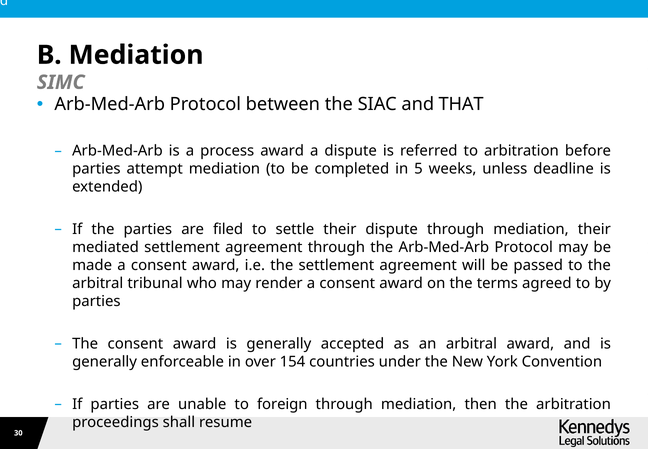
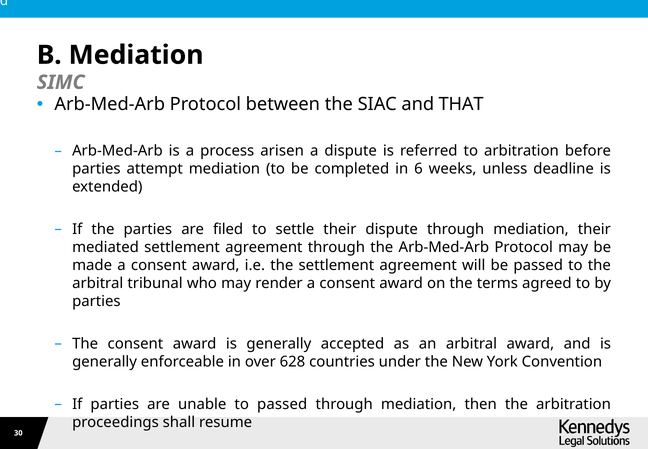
process award: award -> arisen (282, 151)
5: 5 -> 6 (418, 169)
154: 154 -> 628 (292, 361)
to foreign: foreign -> passed (282, 404)
